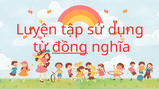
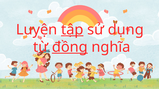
tập underline: none -> present (72, 30)
